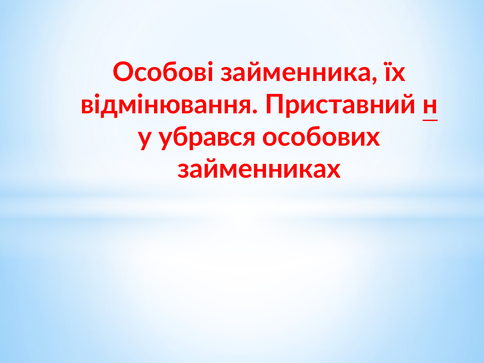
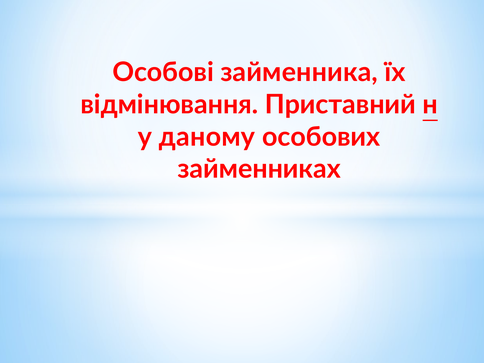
убрався: убрався -> даному (207, 137)
